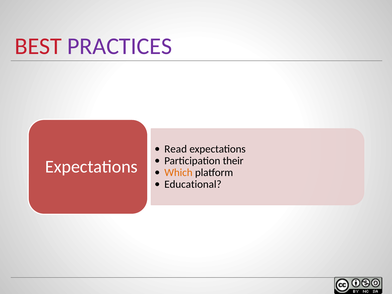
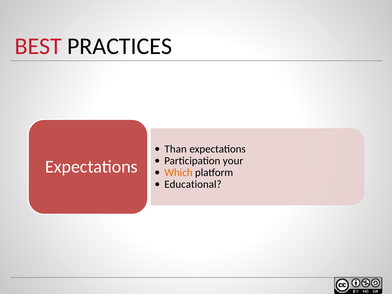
PRACTICES colour: purple -> black (120, 46)
Read: Read -> Than (176, 149)
their: their -> your (233, 161)
